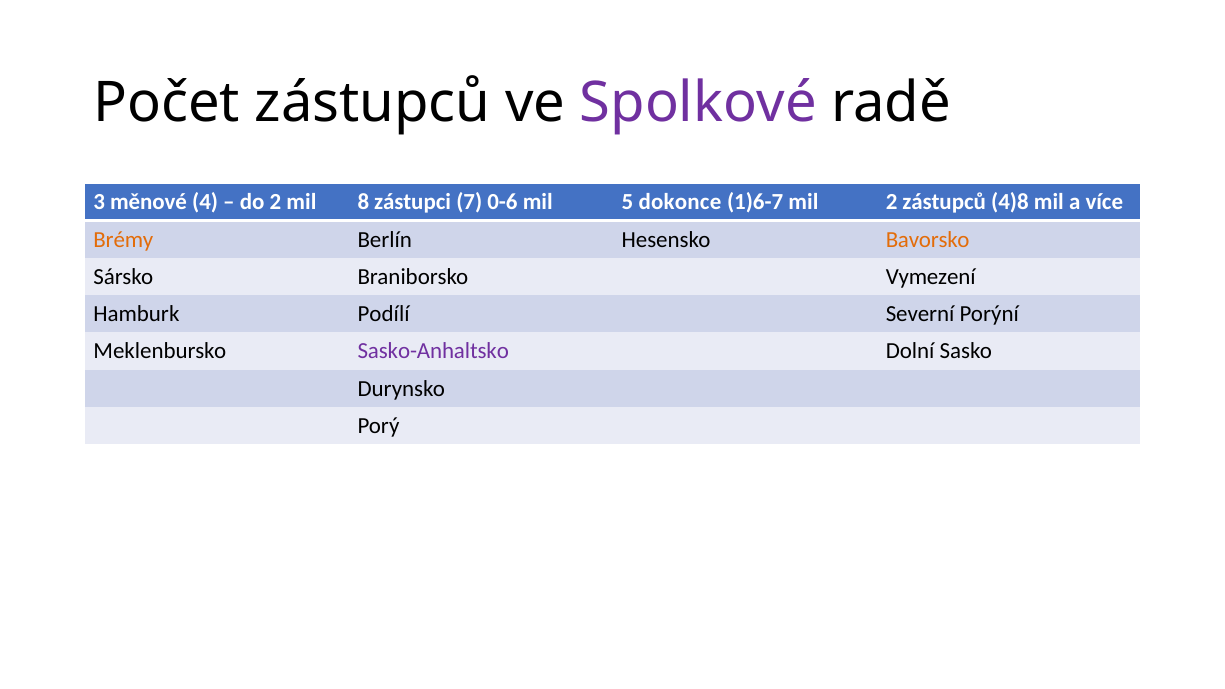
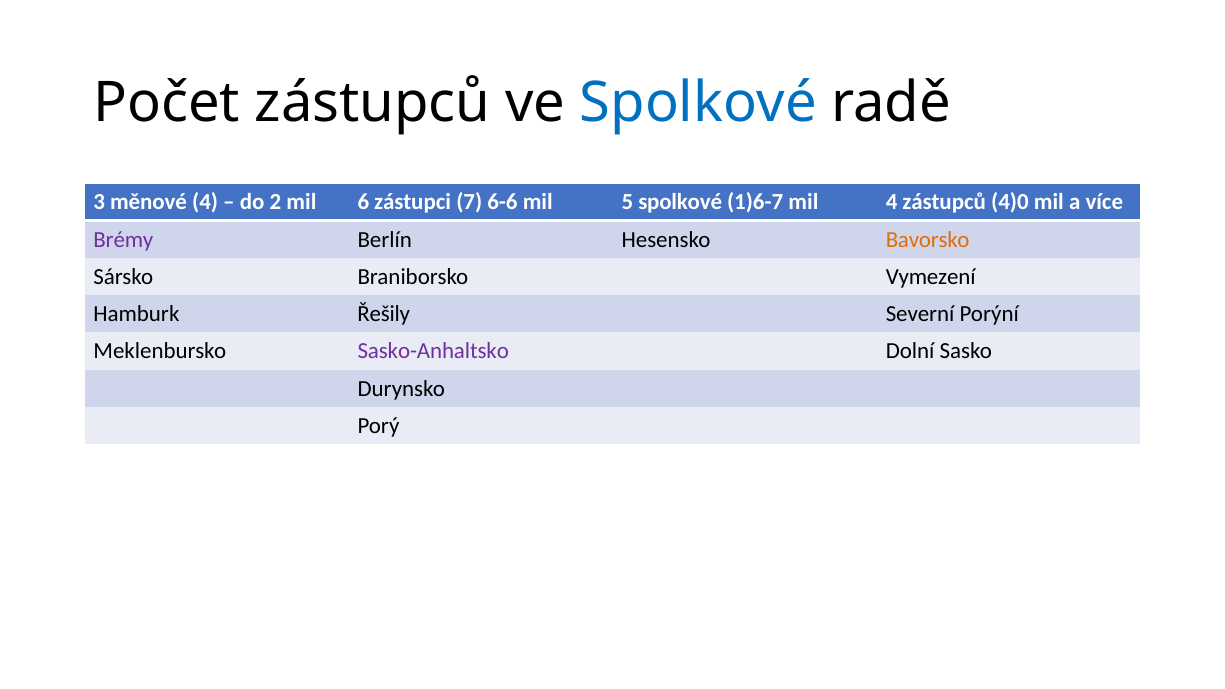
Spolkové colour: purple -> blue (698, 103)
8: 8 -> 6 (363, 202)
0-6: 0-6 -> 6-6 (502, 202)
5 dokonce: dokonce -> spolkové (680, 202)
mil 2: 2 -> 4 (892, 202)
4)8: 4)8 -> 4)0 (1010, 202)
Brémy colour: orange -> purple (123, 240)
Podílí: Podílí -> Řešily (384, 314)
